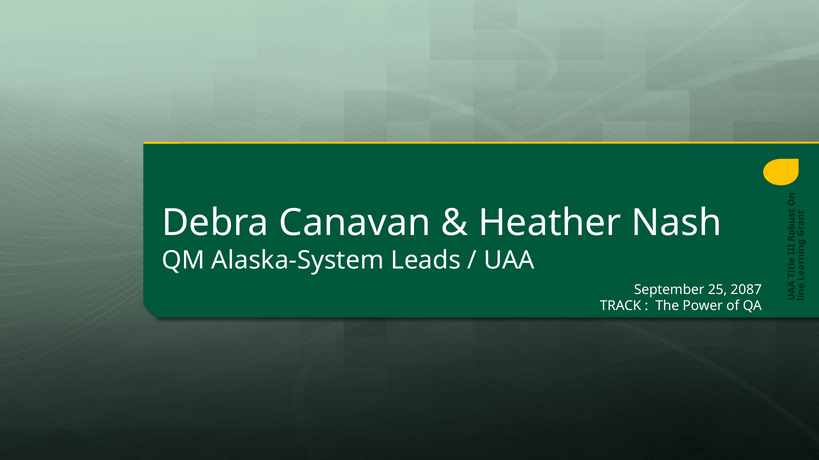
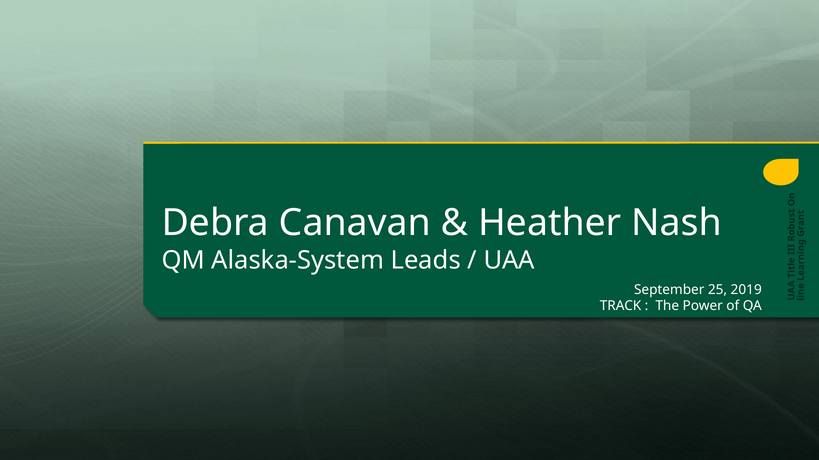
2087: 2087 -> 2019 (746, 290)
